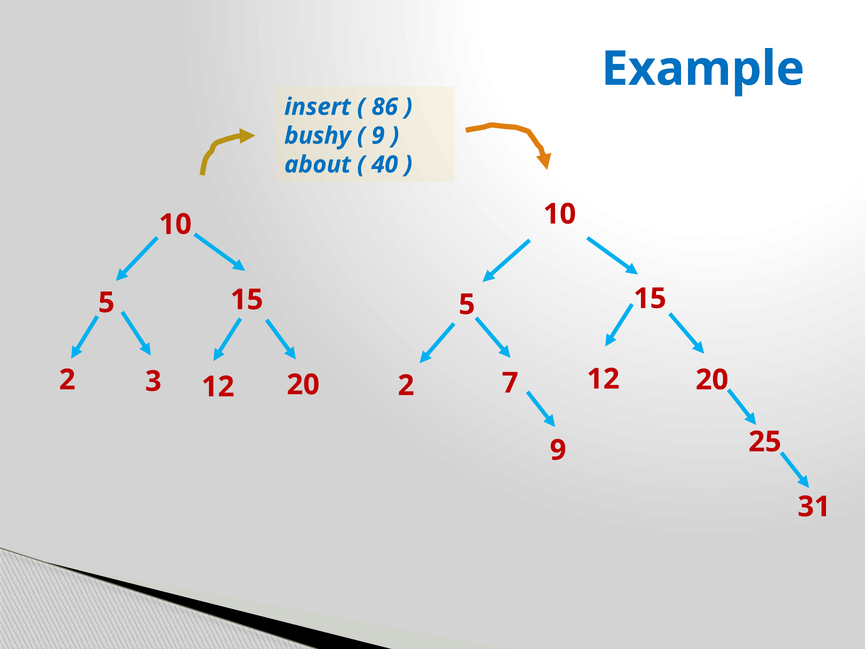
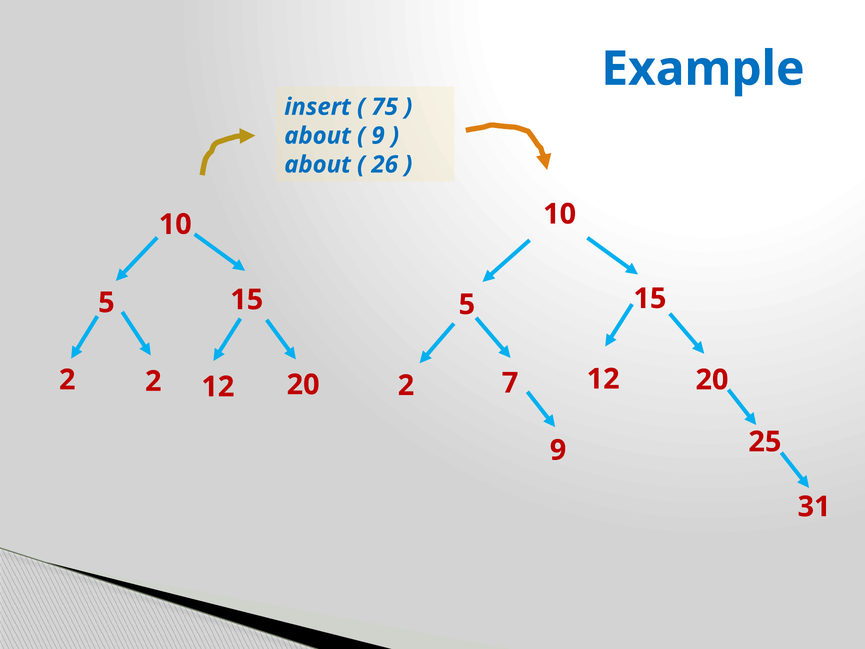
86: 86 -> 75 (385, 107)
bushy: bushy -> about (318, 136)
40: 40 -> 26 (385, 165)
2 3: 3 -> 2 (153, 381)
